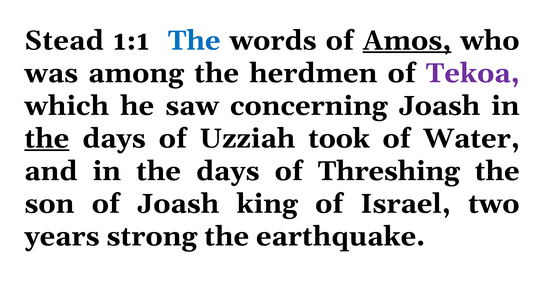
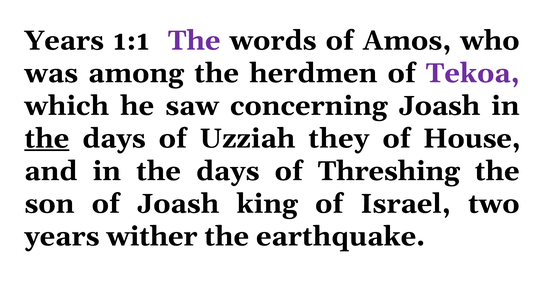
Stead: Stead -> Years (64, 41)
The colour: blue -> purple (194, 41)
Amos underline: present -> none (407, 41)
took: took -> they (339, 139)
Water: Water -> House (472, 139)
strong: strong -> wither (152, 237)
